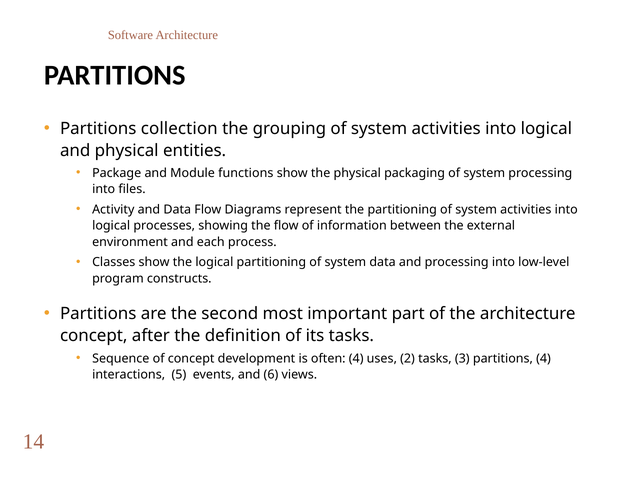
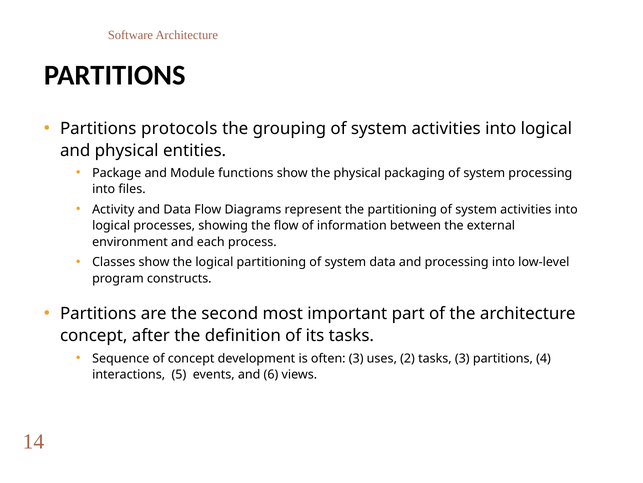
collection: collection -> protocols (179, 128)
often 4: 4 -> 3 (356, 358)
